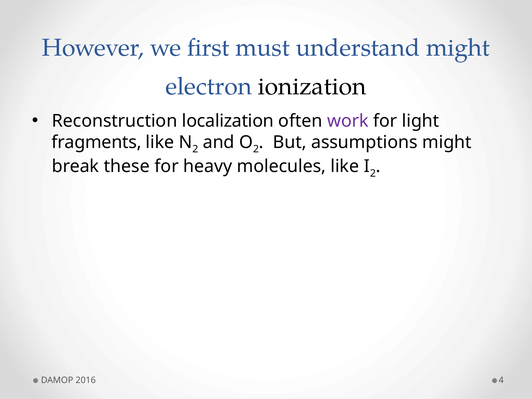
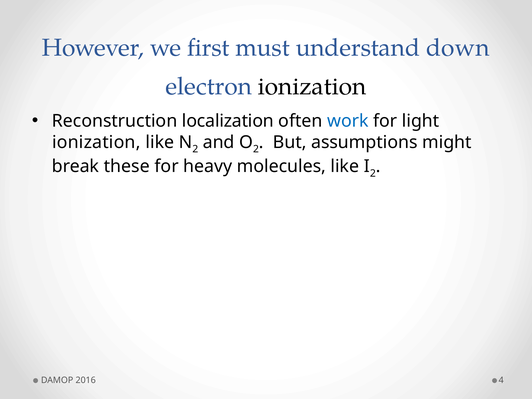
understand might: might -> down (458, 48)
work colour: purple -> blue (348, 121)
fragments: fragments -> ionization (96, 142)
